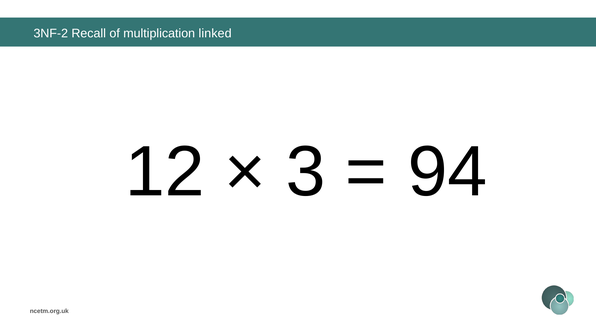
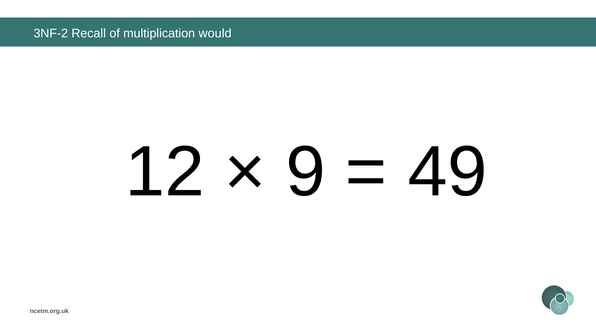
linked: linked -> would (215, 33)
3: 3 -> 9 (306, 172)
94: 94 -> 49 (448, 172)
